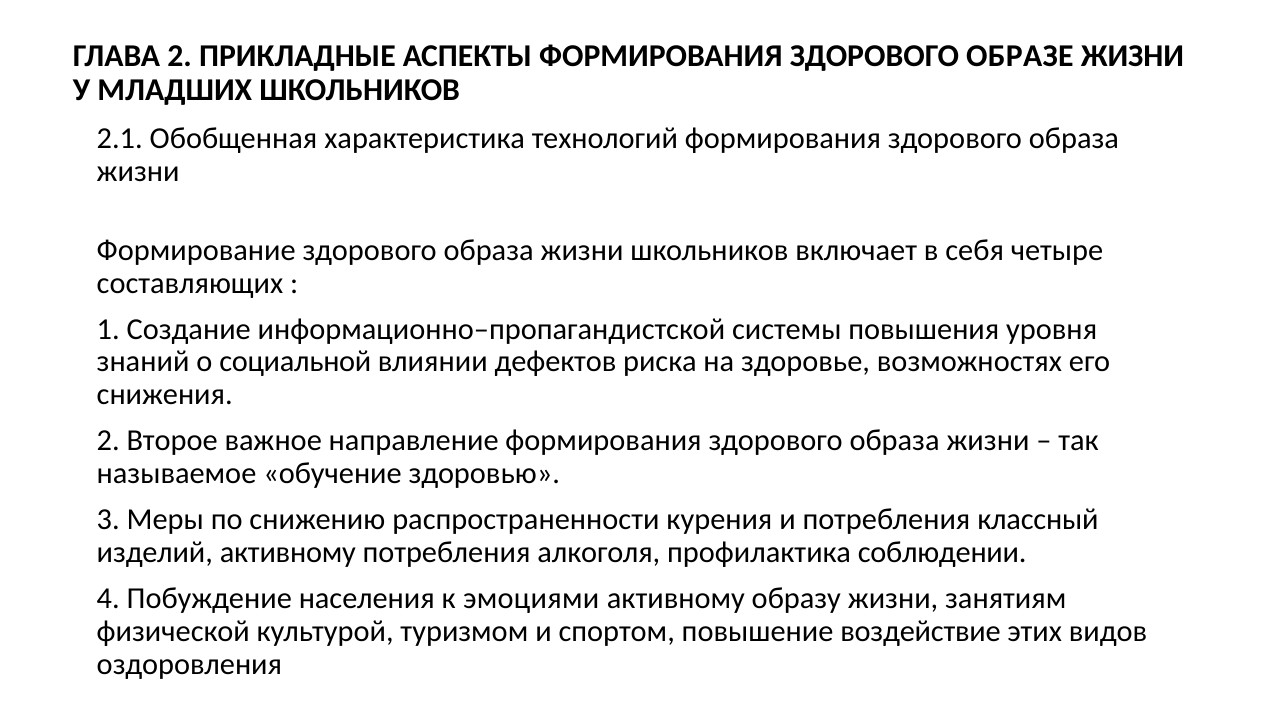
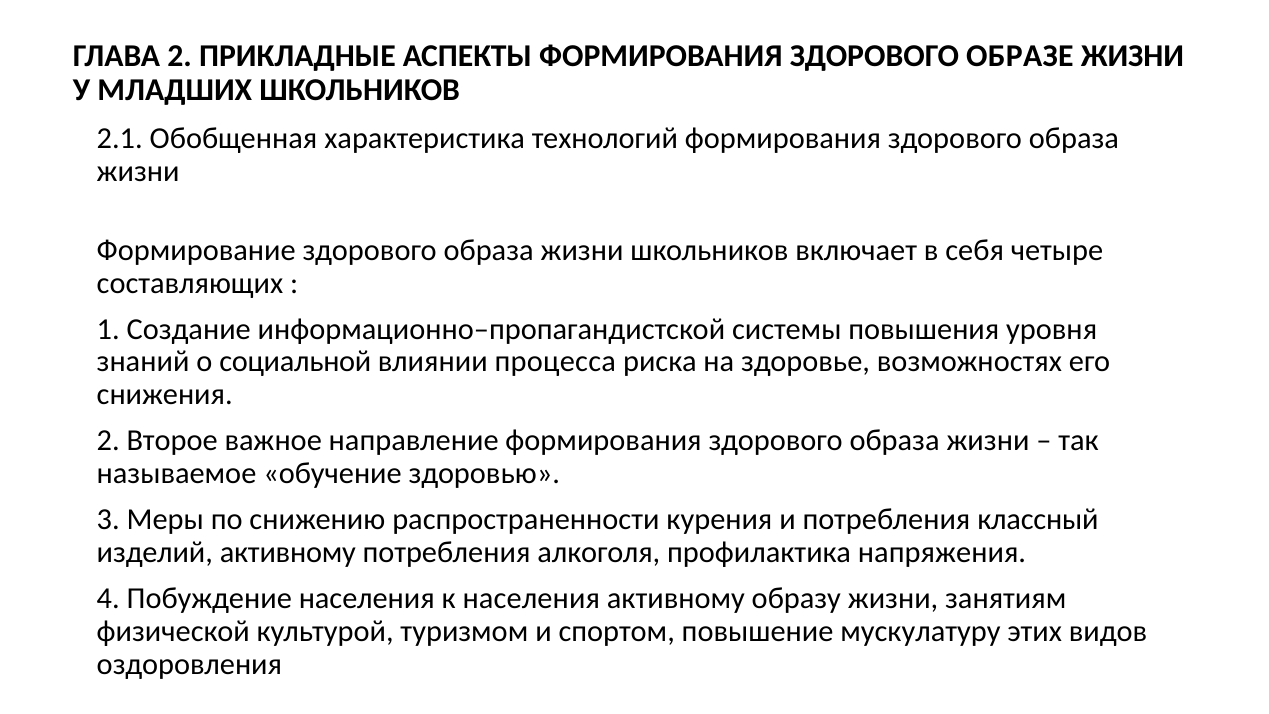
дефектов: дефектов -> процесса (555, 362)
соблюдении: соблюдении -> напряжения (942, 552)
к эмоциями: эмоциями -> населения (531, 598)
воздействие: воздействие -> мускулатуру (920, 631)
